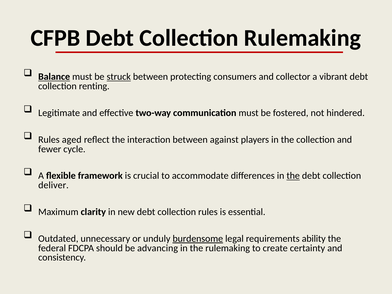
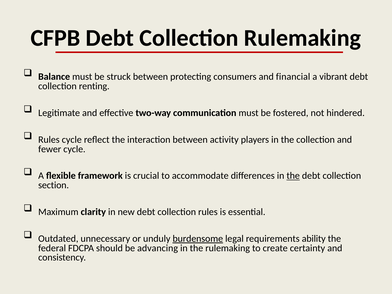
Balance underline: present -> none (54, 77)
struck underline: present -> none (119, 77)
collector: collector -> financial (293, 77)
Rules aged: aged -> cycle (72, 140)
against: against -> activity (224, 140)
deliver: deliver -> section (54, 185)
